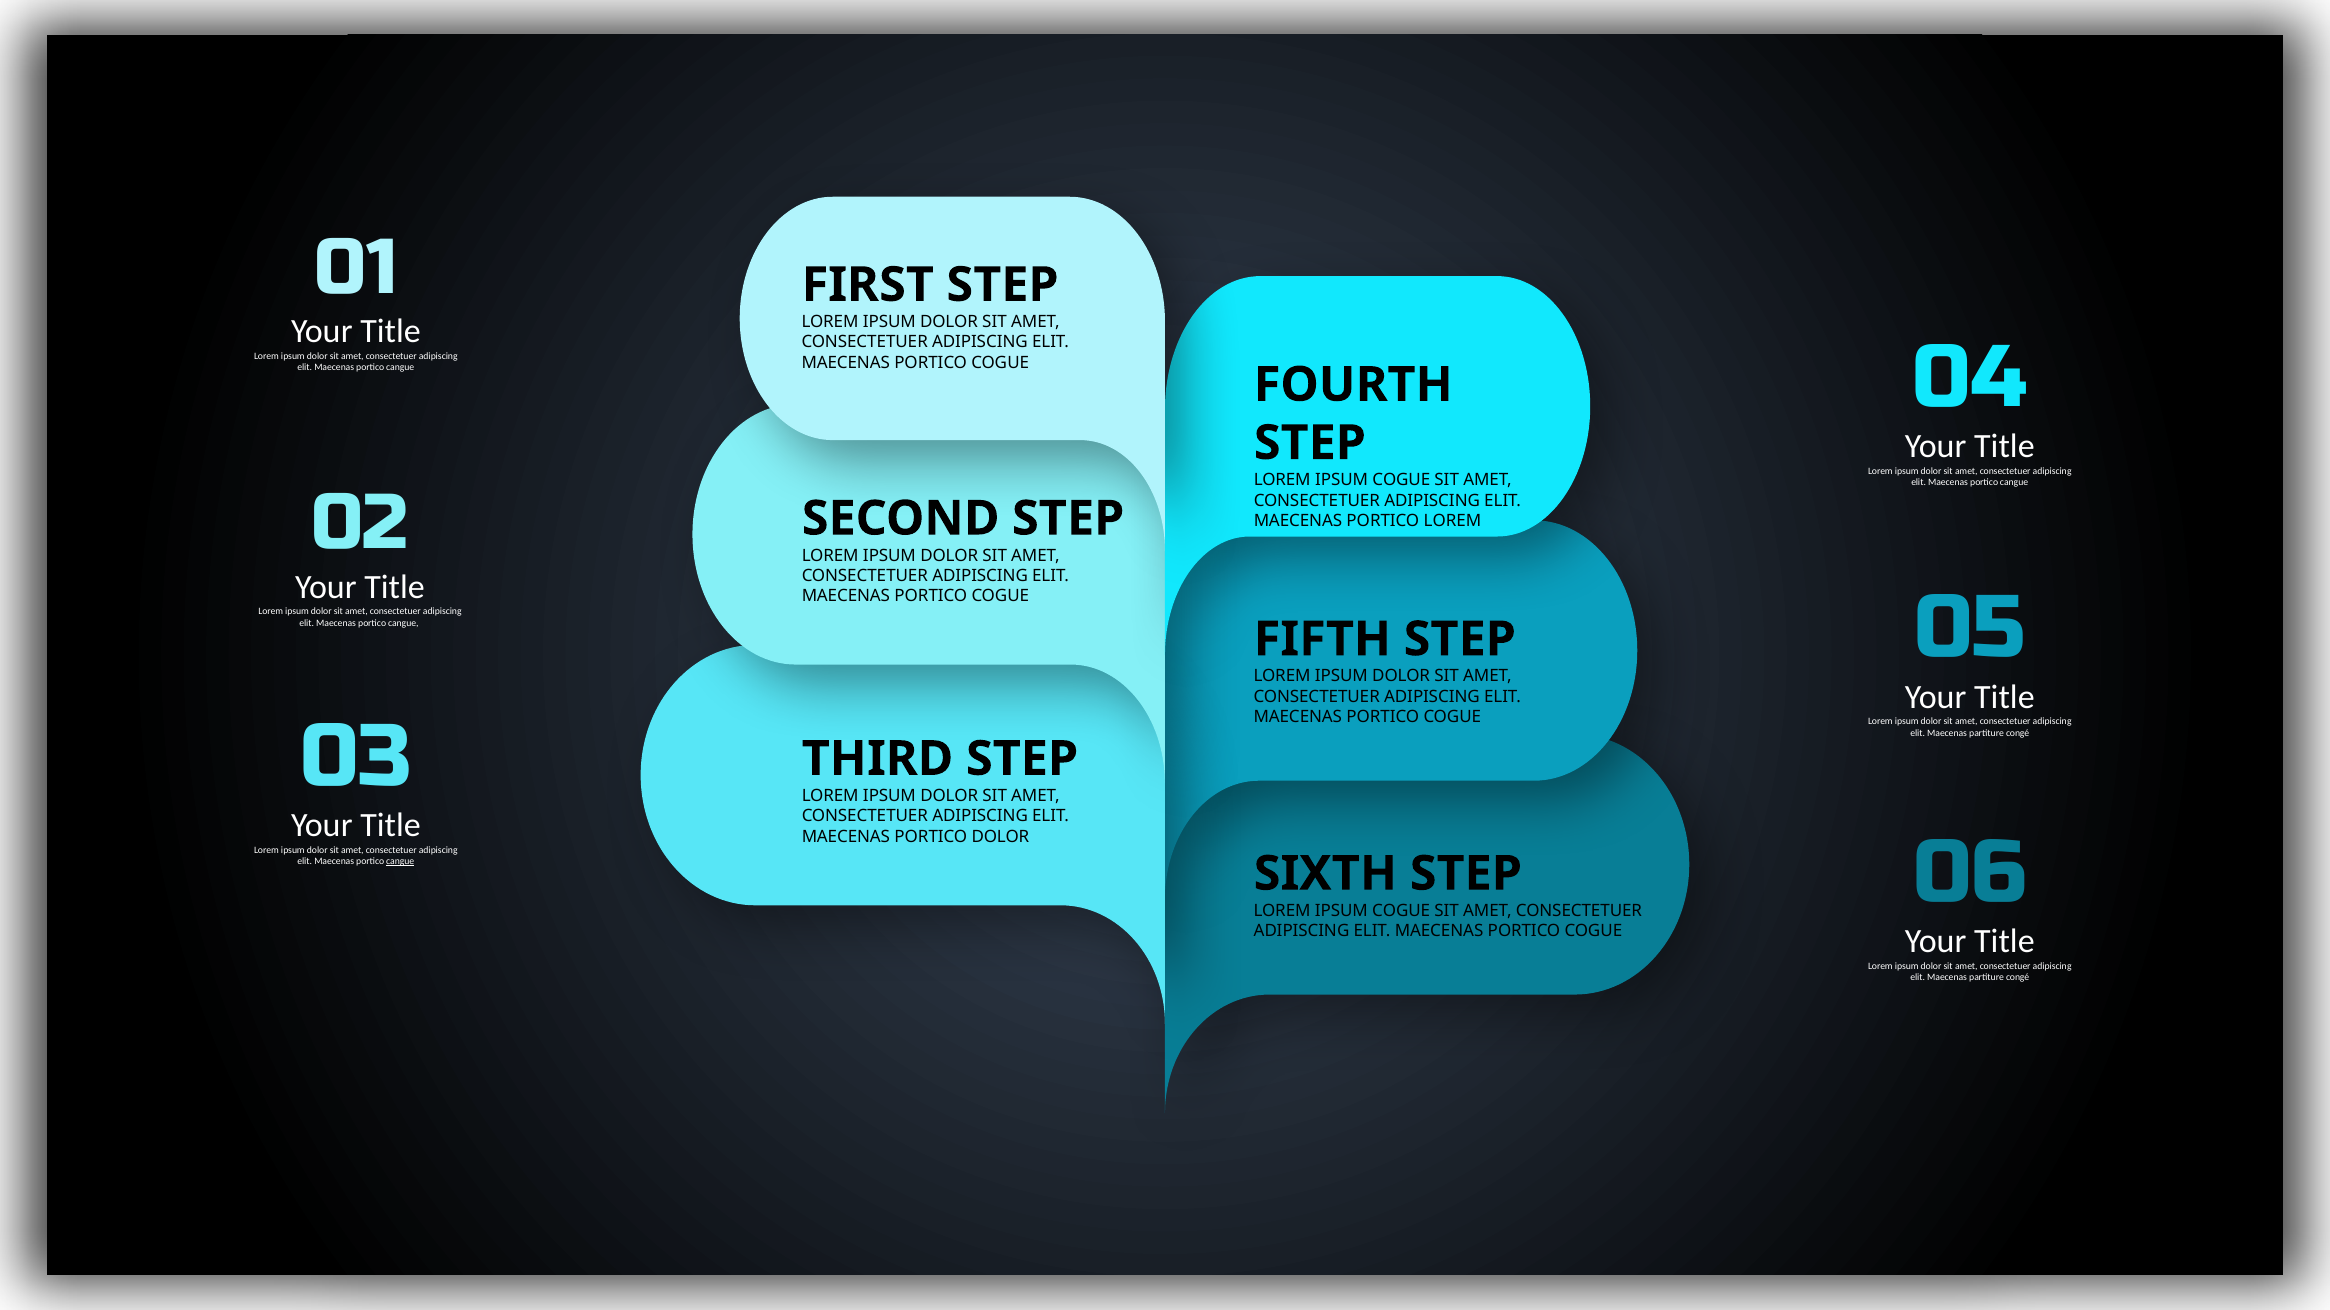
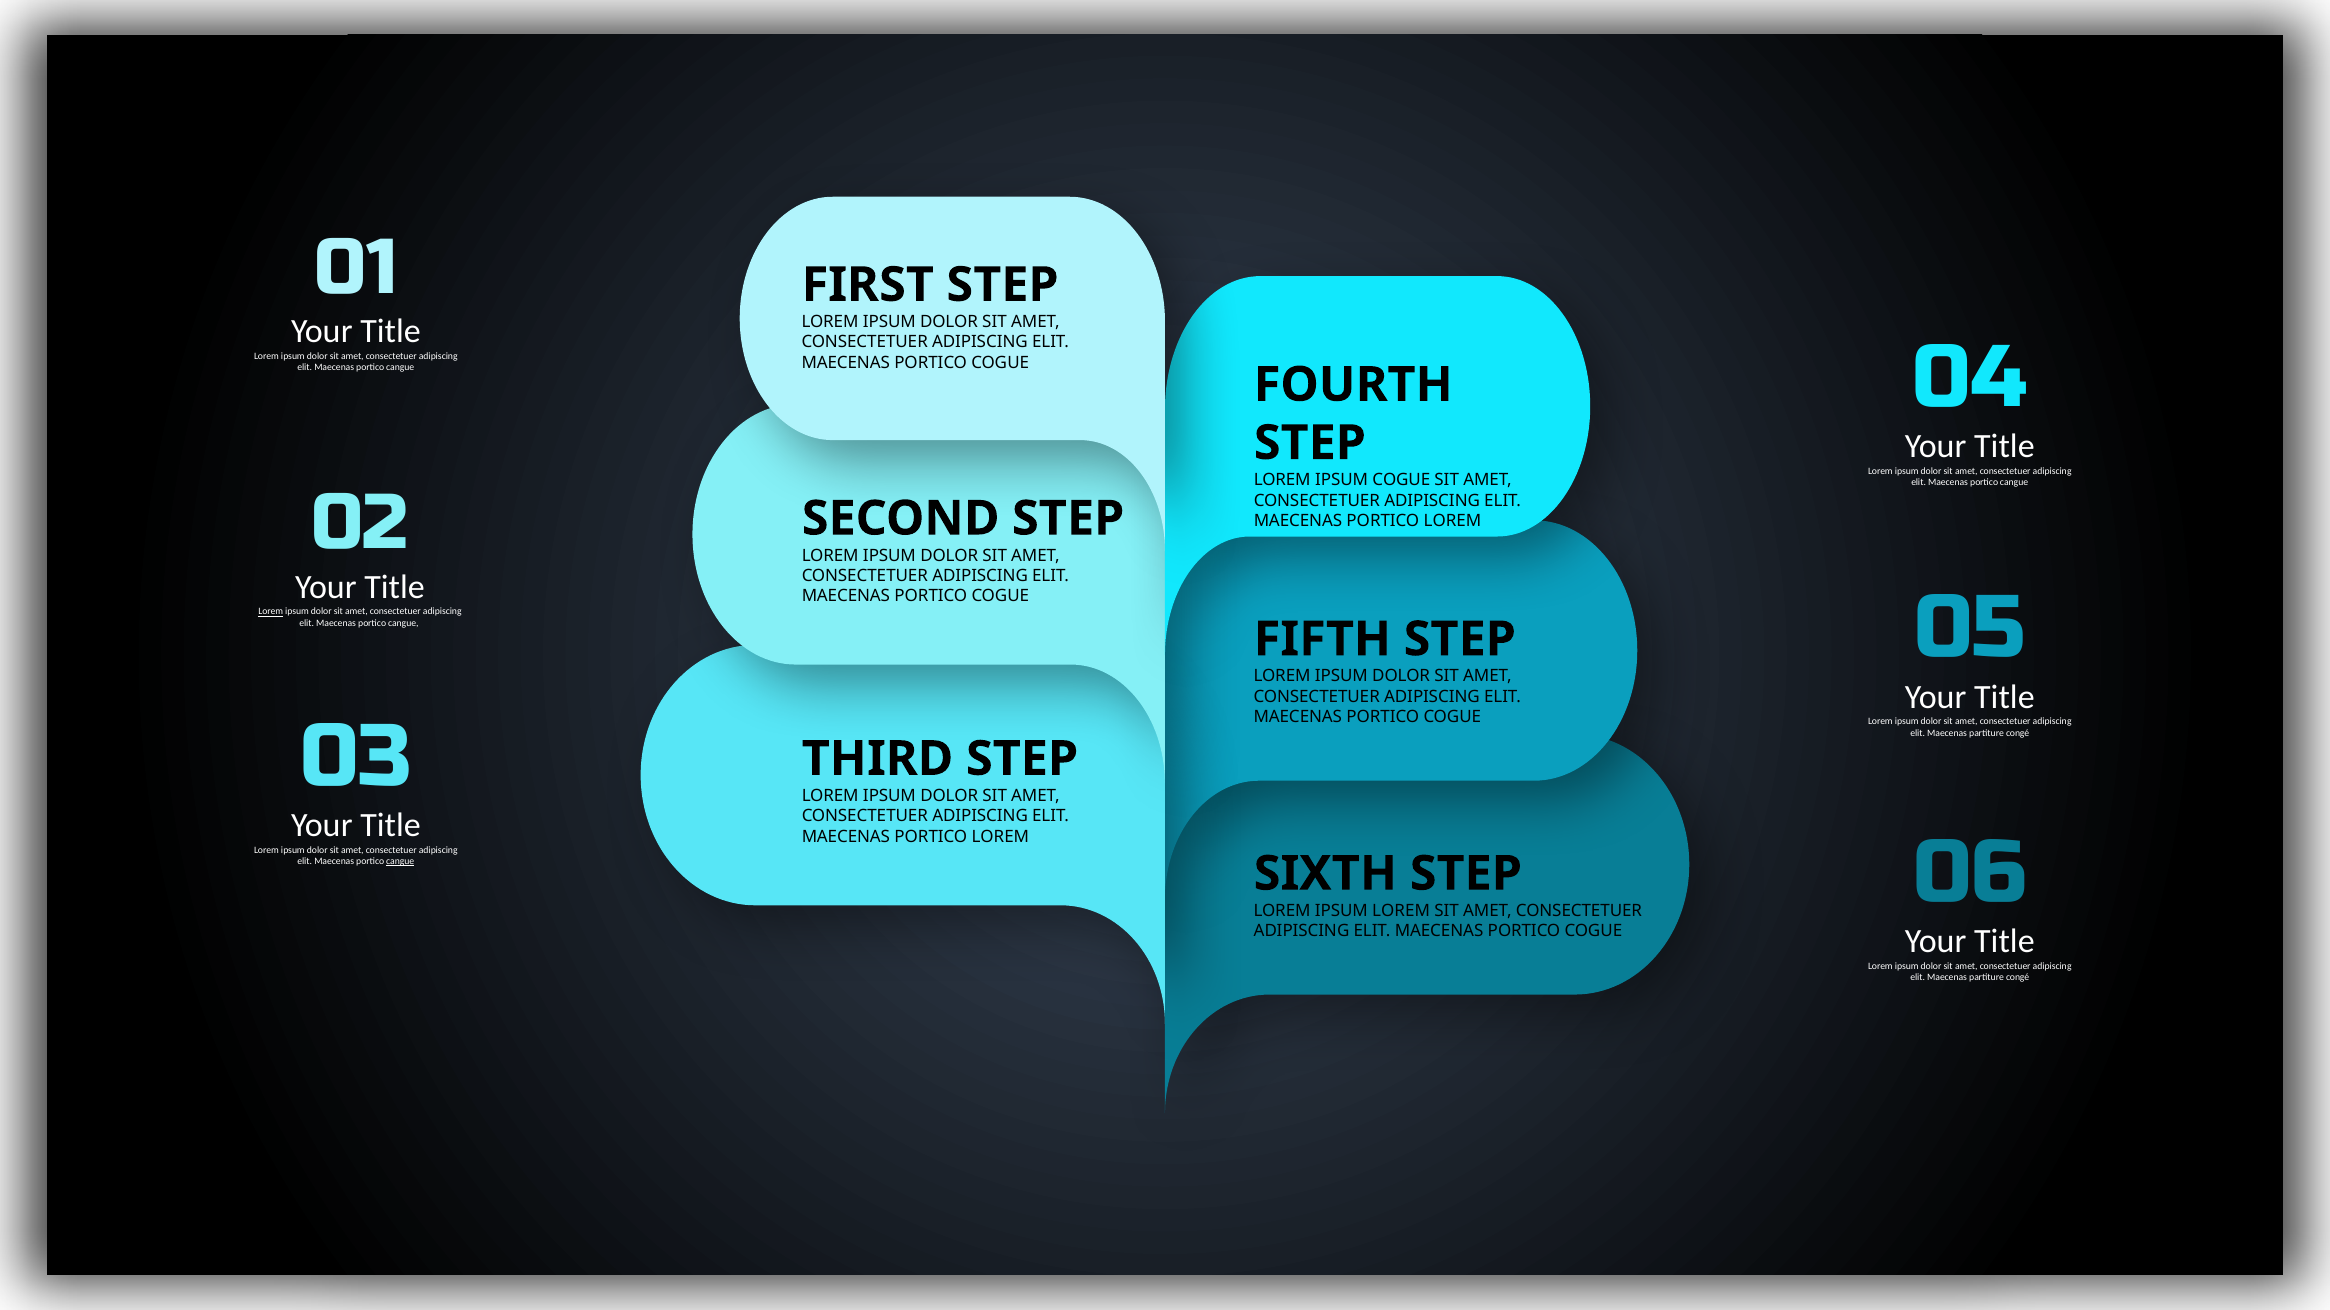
Lorem underline: none -> present (271, 612)
DOLOR: DOLOR -> LOREM (1000, 837)
COGUE: COGUE -> LOREM (1401, 911)
